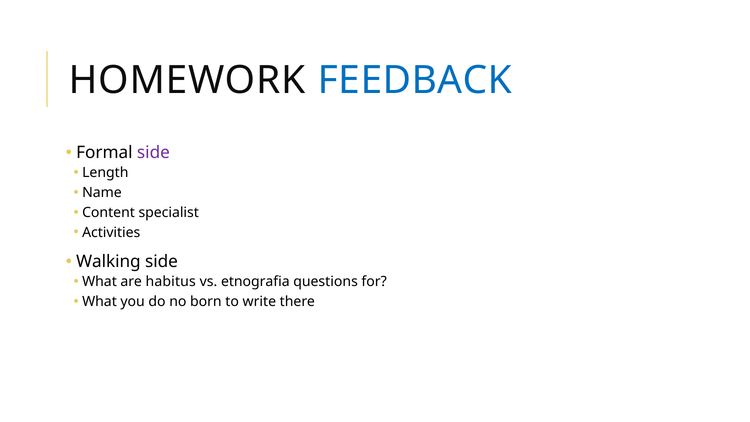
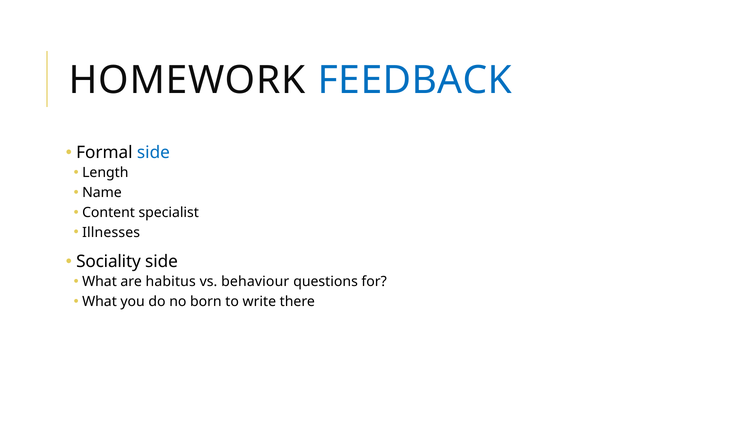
side colour: purple -> blue (153, 153)
Activities: Activities -> Illnesses (111, 232)
Walking: Walking -> Sociality (108, 262)
etnografia: etnografia -> behaviour (255, 282)
